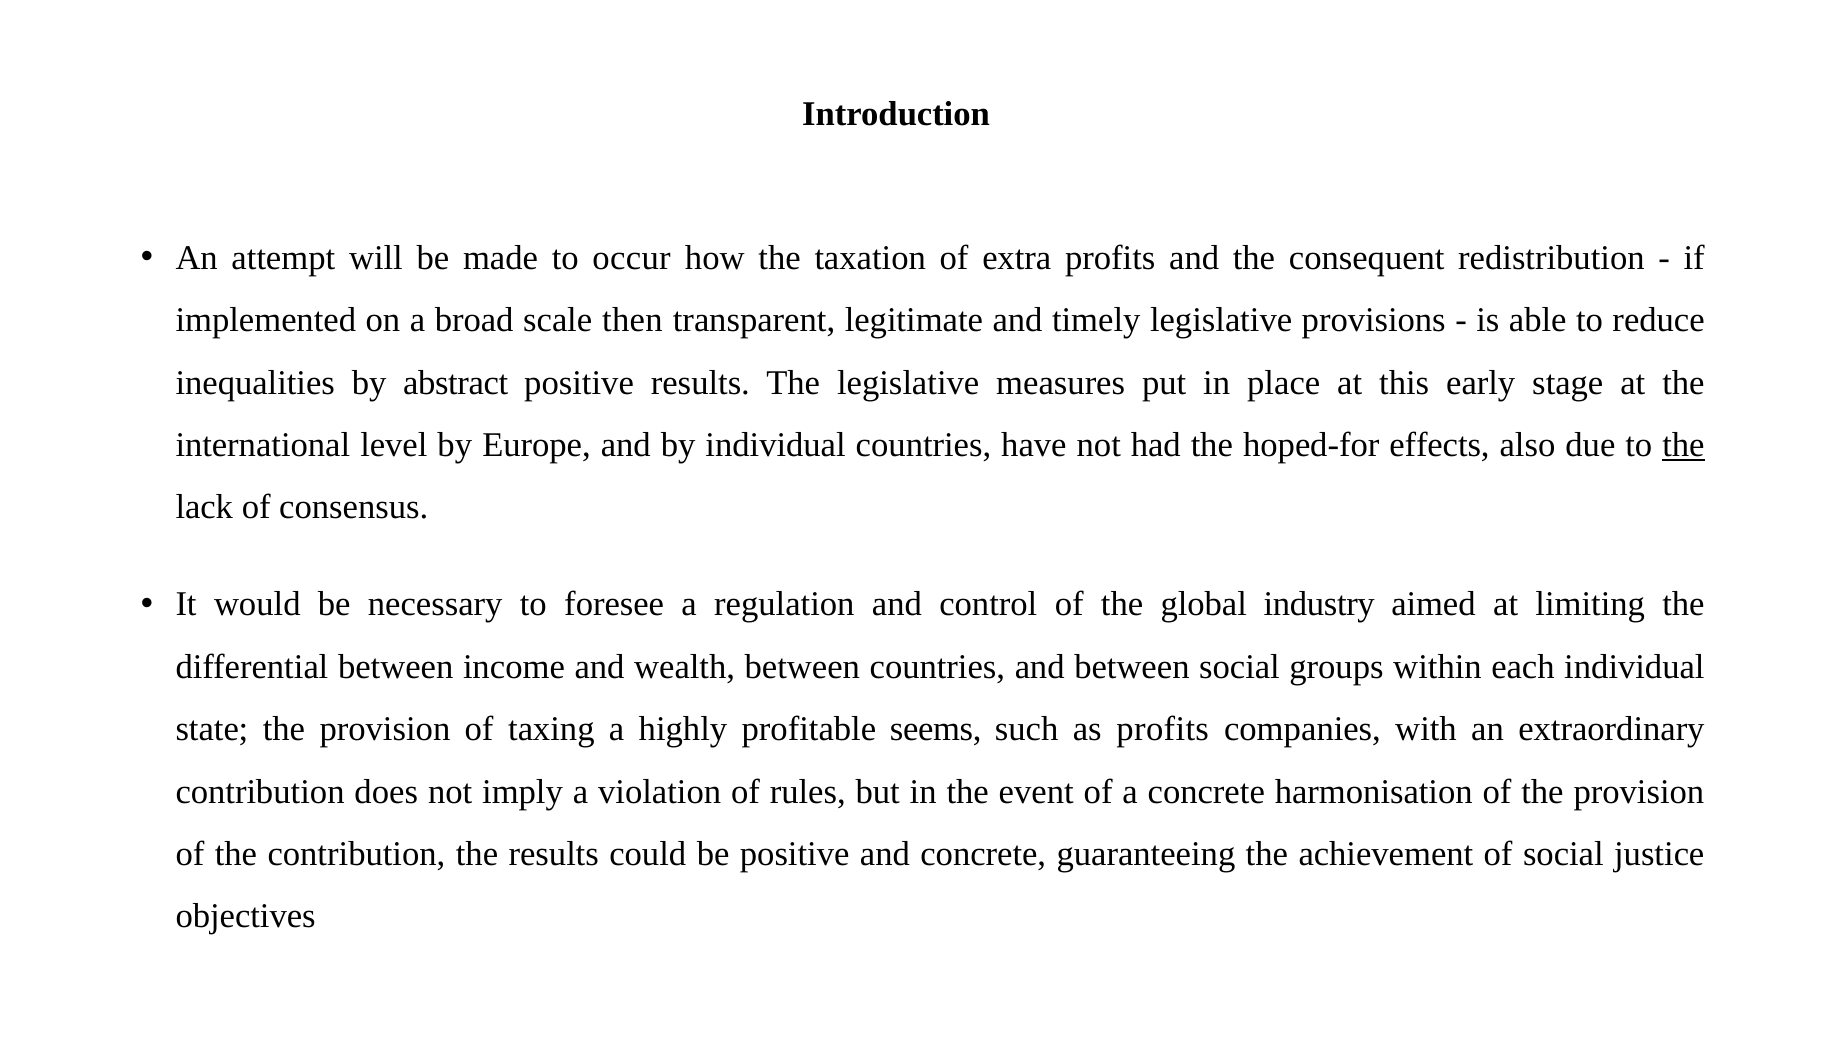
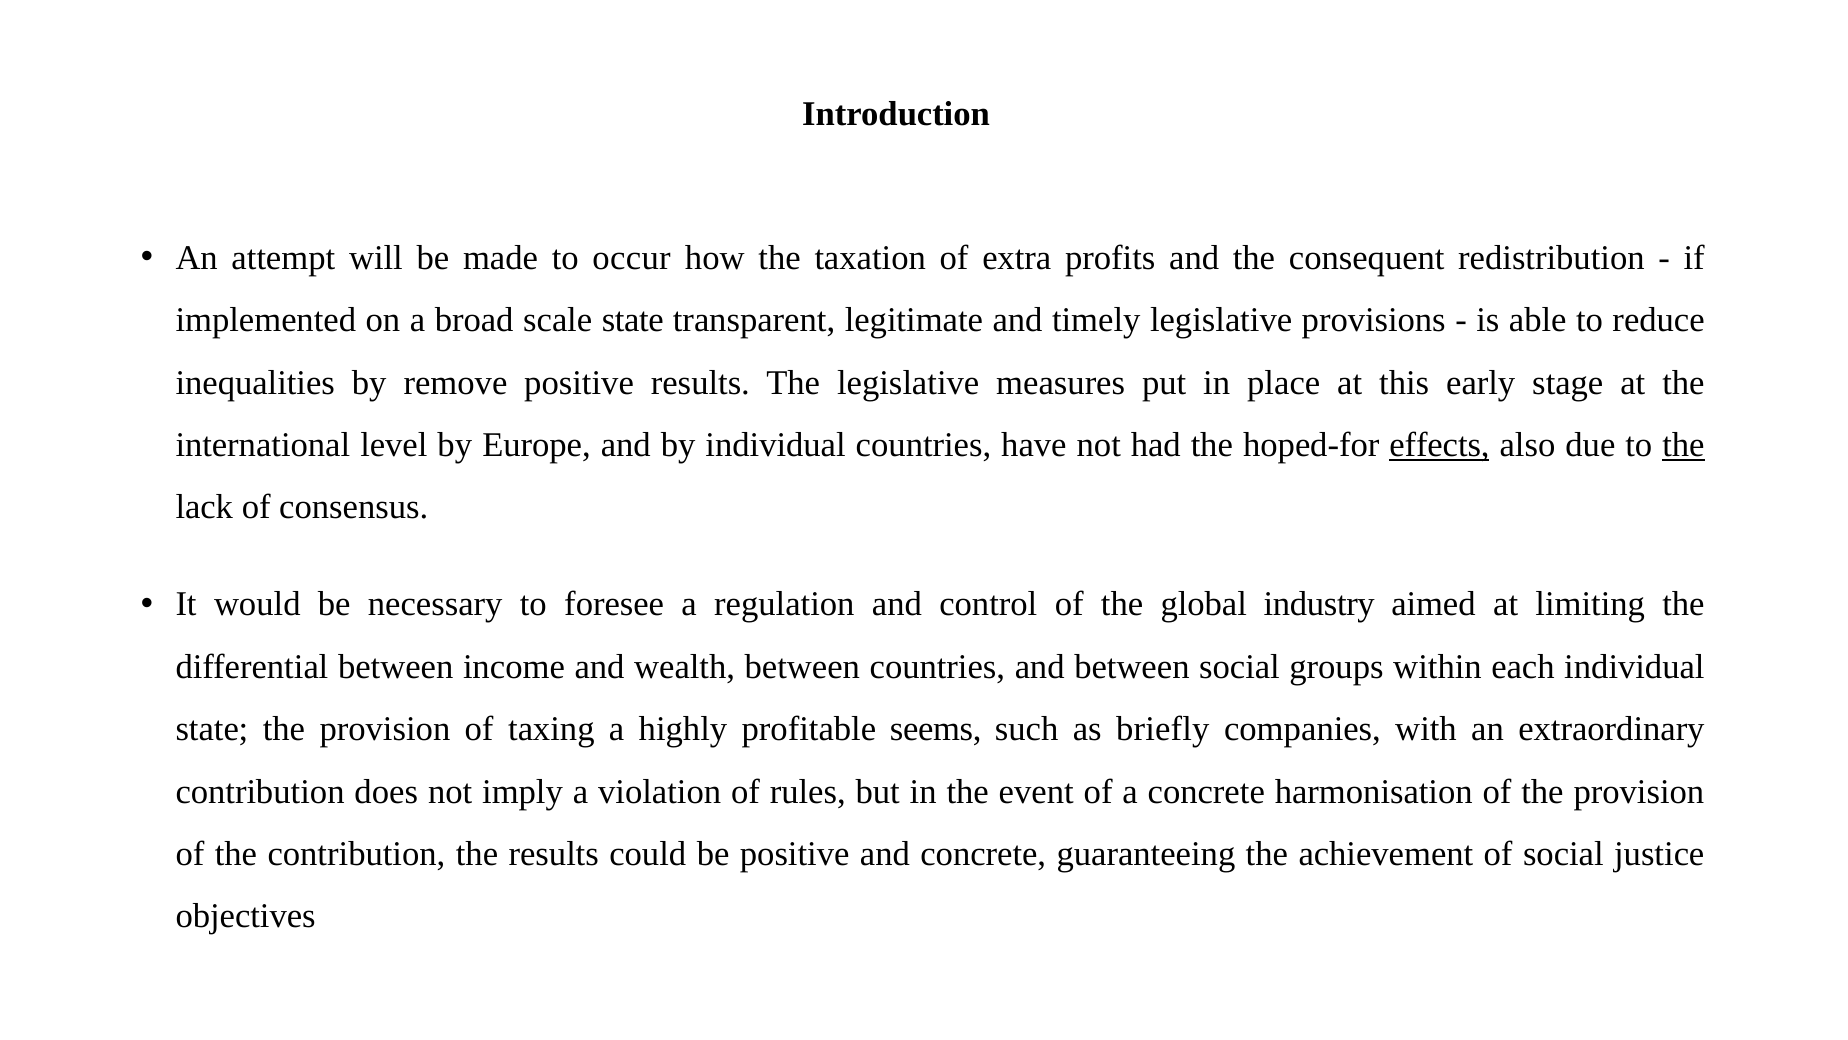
scale then: then -> state (633, 320)
abstract: abstract -> remove (455, 382)
effects underline: none -> present (1439, 445)
as profits: profits -> briefly (1163, 729)
